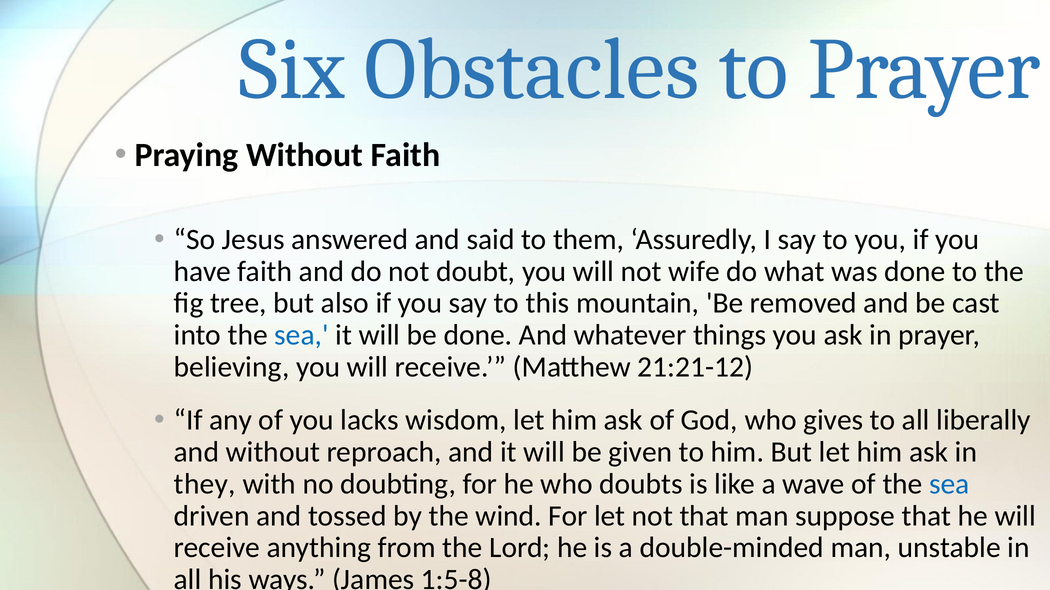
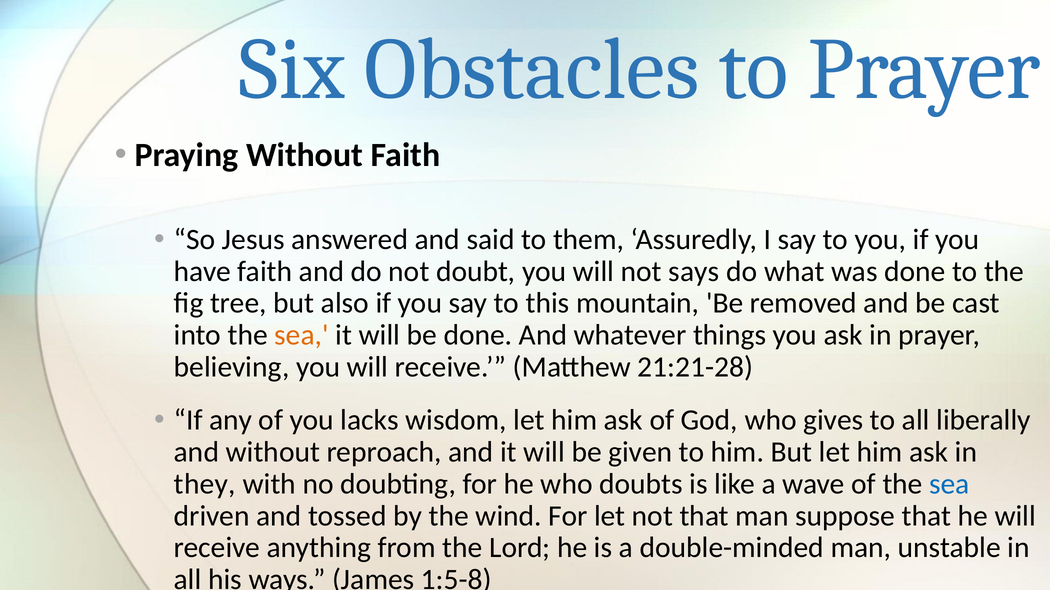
wife: wife -> says (694, 272)
sea colour: blue -> orange (302, 335)
21:21-12: 21:21-12 -> 21:21-28 (695, 367)
